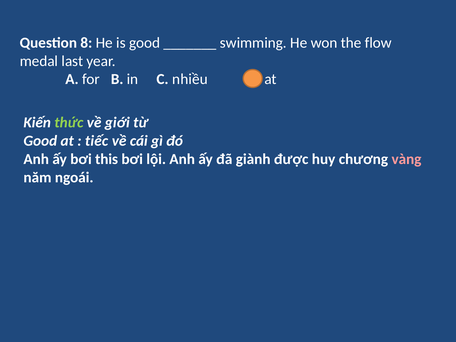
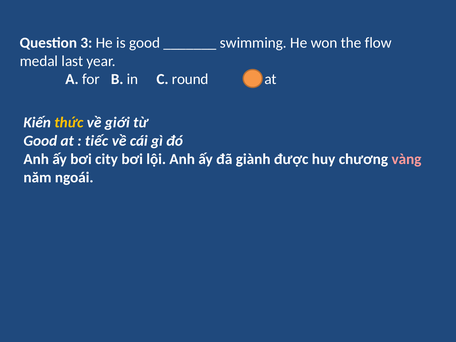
8: 8 -> 3 (86, 43)
nhiều: nhiều -> round (190, 79)
thức colour: light green -> yellow (69, 123)
this: this -> city (107, 159)
